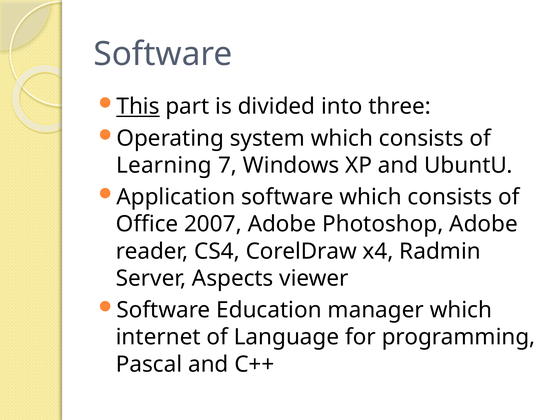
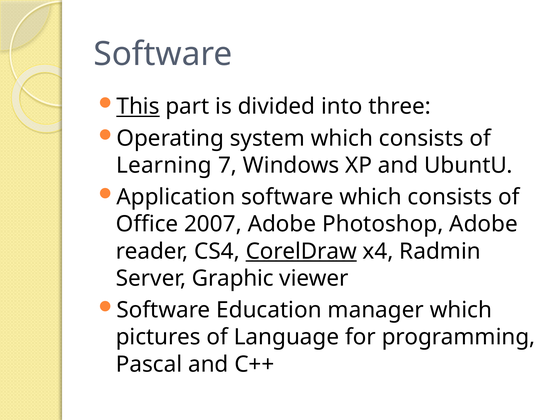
CorelDraw underline: none -> present (301, 251)
Aspects: Aspects -> Graphic (233, 278)
internet: internet -> pictures (158, 337)
